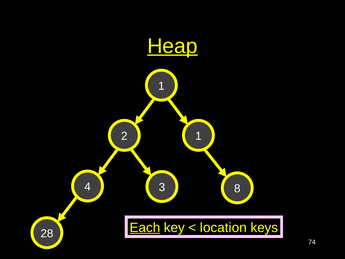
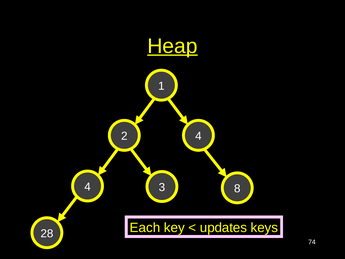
2 1: 1 -> 4 (198, 136)
Each underline: present -> none (145, 227)
location: location -> updates (223, 227)
